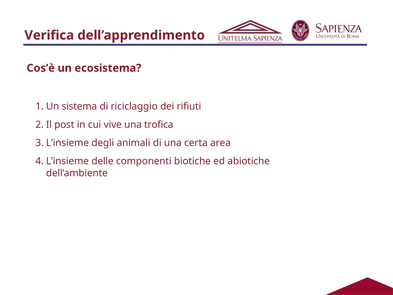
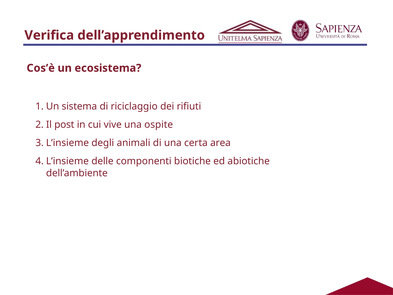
trofica: trofica -> ospite (159, 125)
